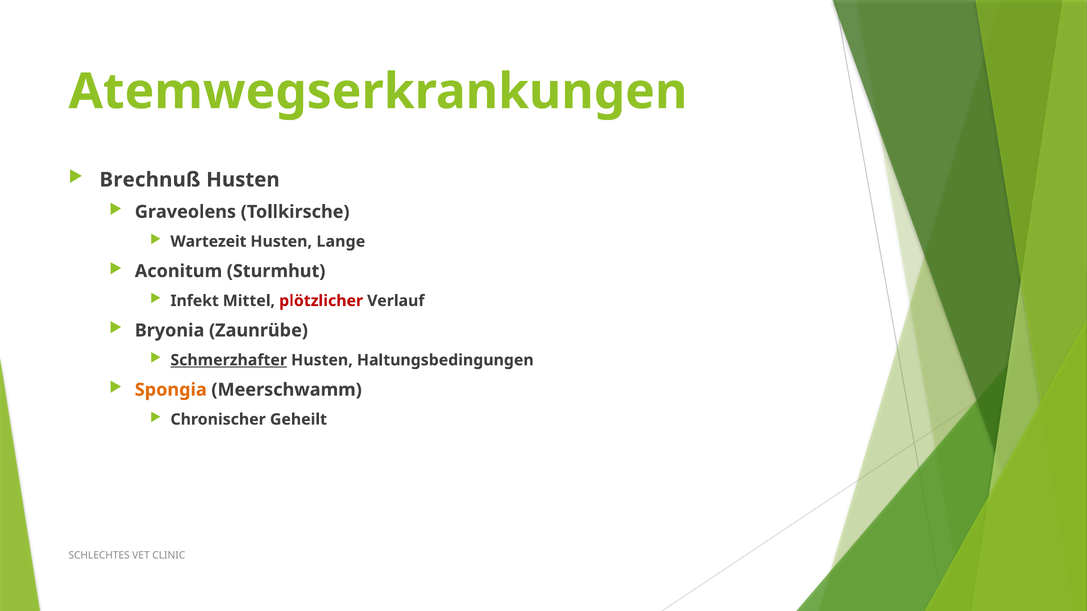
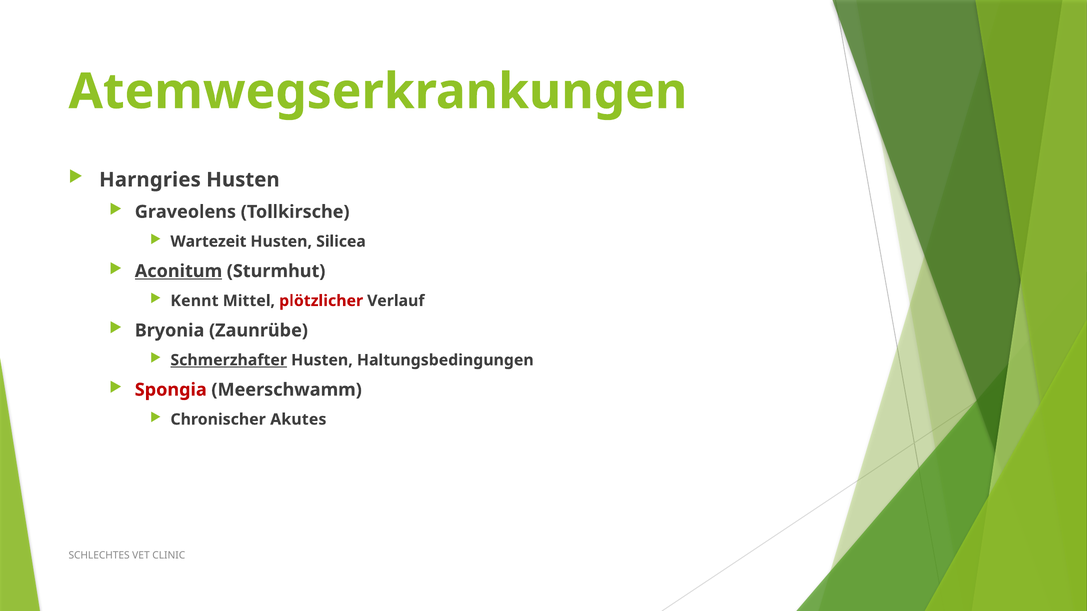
Brechnuß: Brechnuß -> Harngries (150, 180)
Lange: Lange -> Silicea (341, 242)
Aconitum underline: none -> present (178, 271)
Infekt: Infekt -> Kennt (194, 301)
Spongia colour: orange -> red (171, 390)
Geheilt: Geheilt -> Akutes (298, 420)
